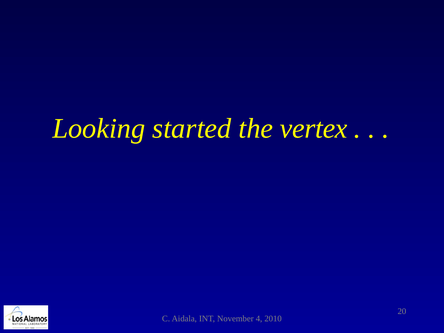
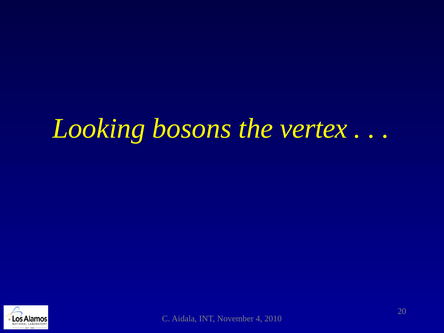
started: started -> bosons (192, 128)
